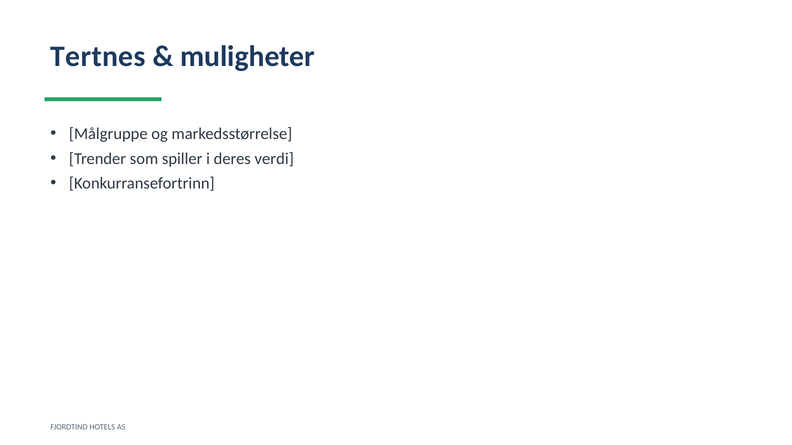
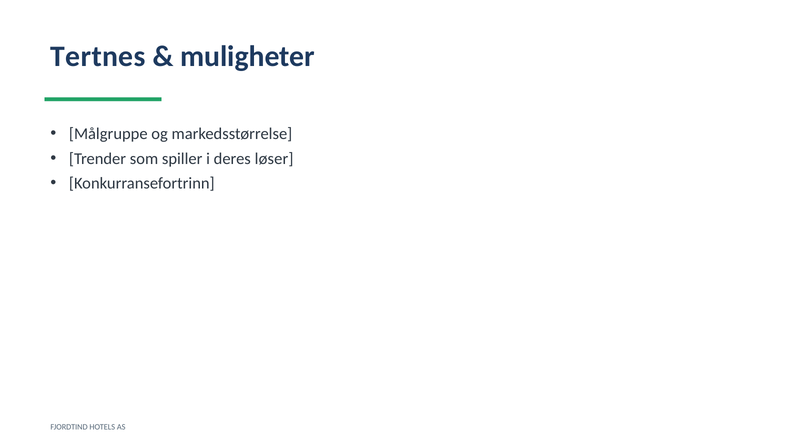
verdi: verdi -> løser (274, 159)
